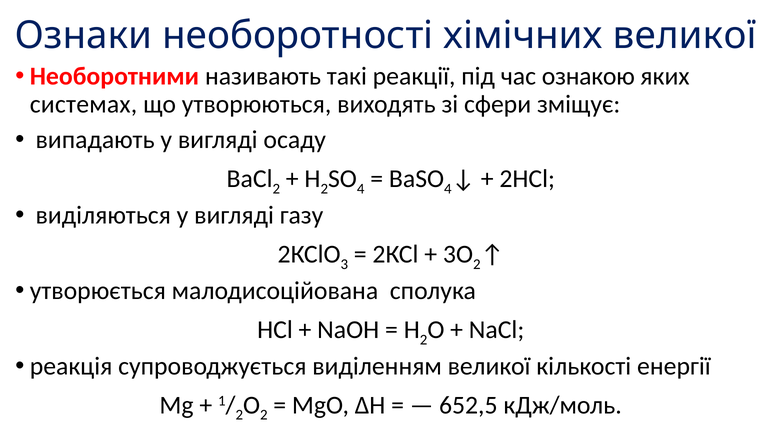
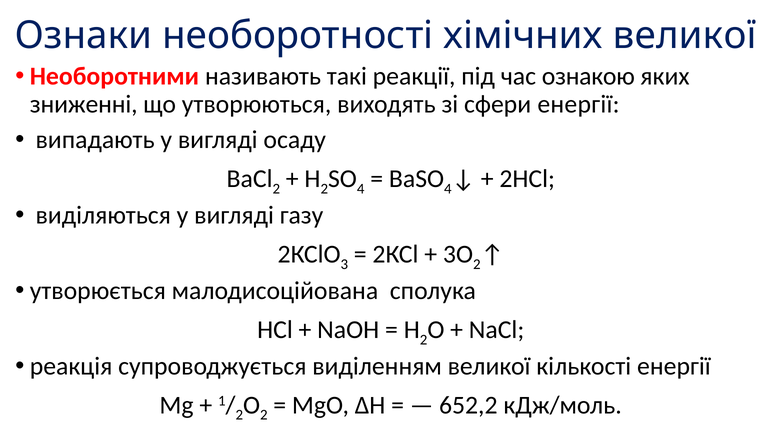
системах: системах -> зниженні (84, 104)
сфери зміщує: зміщує -> енергії (579, 104)
652,5: 652,5 -> 652,2 (468, 405)
